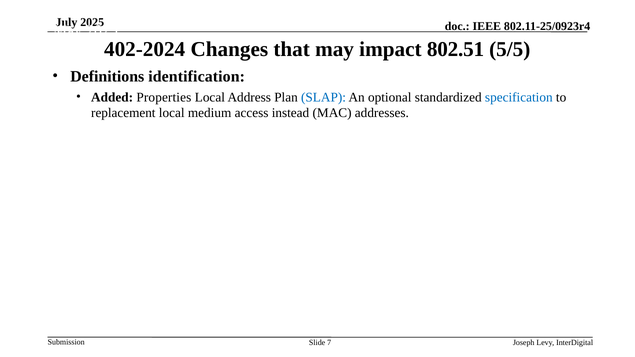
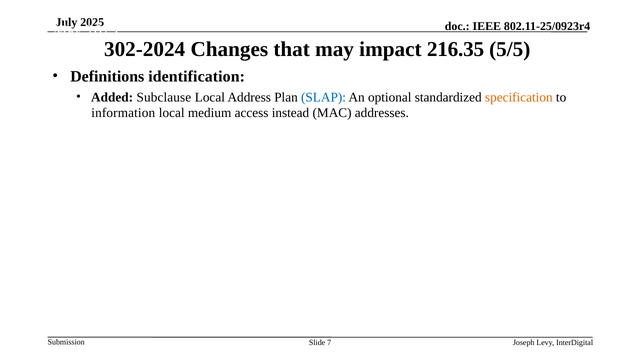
402-2024: 402-2024 -> 302-2024 (145, 49)
802.51: 802.51 -> 216.35 (455, 49)
Properties: Properties -> Subclause (164, 97)
specification colour: blue -> orange (519, 97)
replacement: replacement -> information (123, 113)
